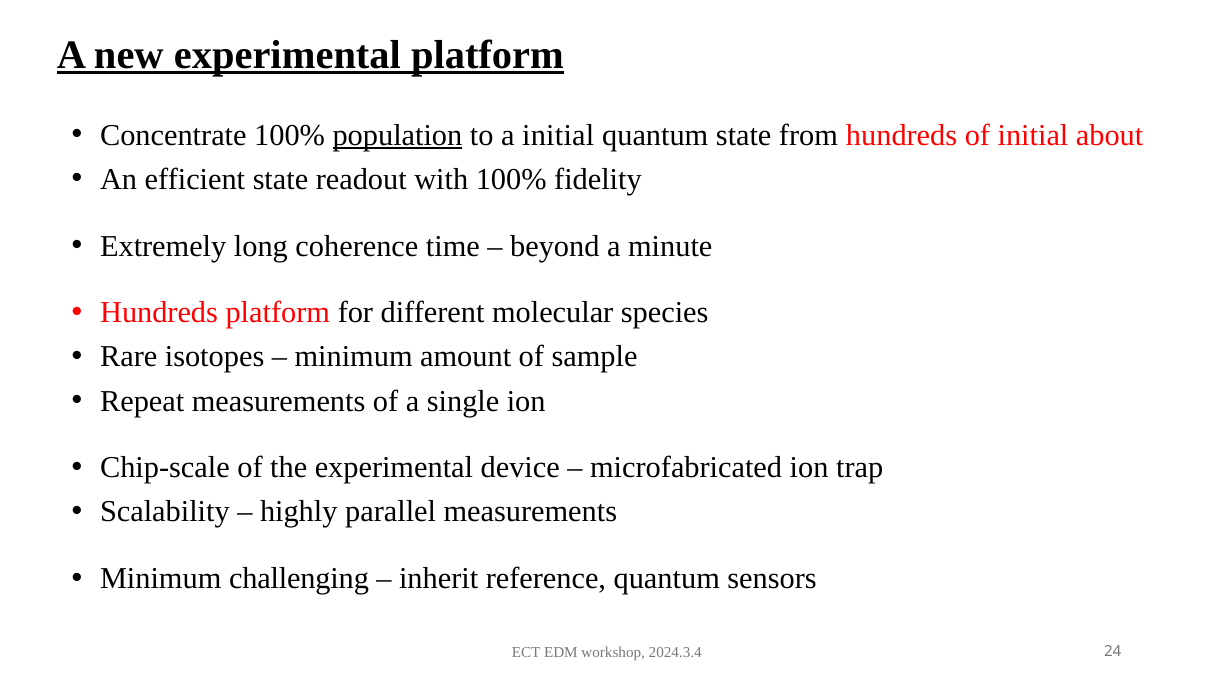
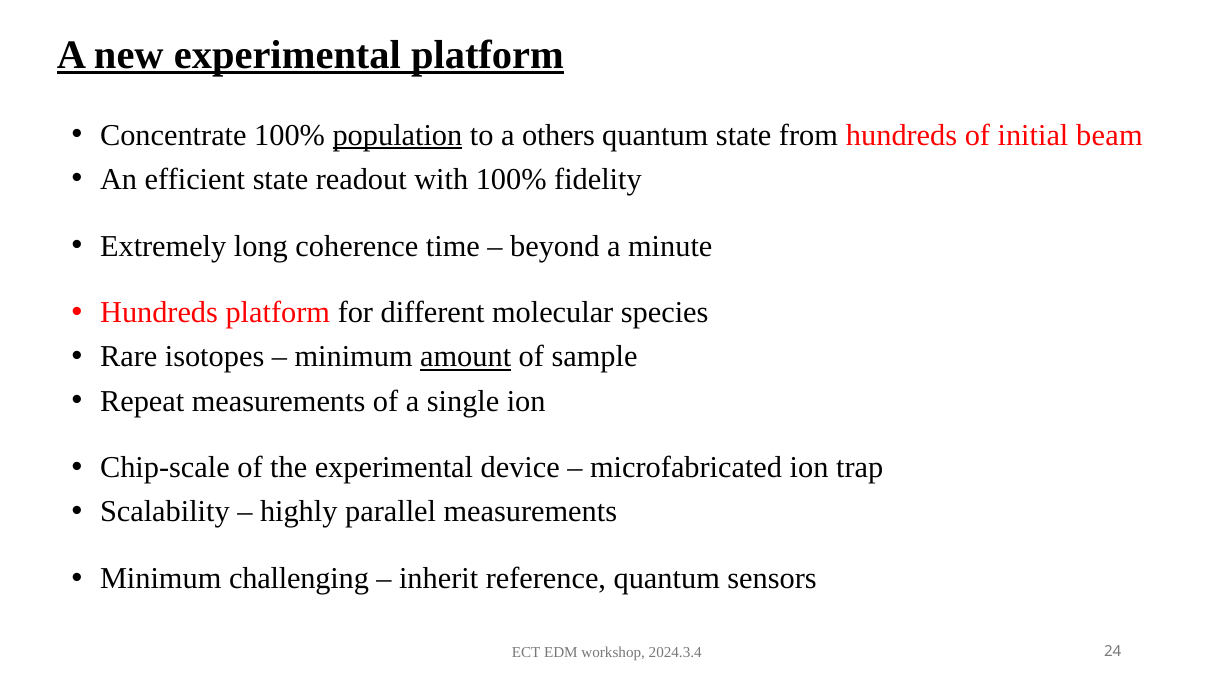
a initial: initial -> others (558, 135)
about: about -> beam (1109, 135)
amount underline: none -> present (466, 357)
